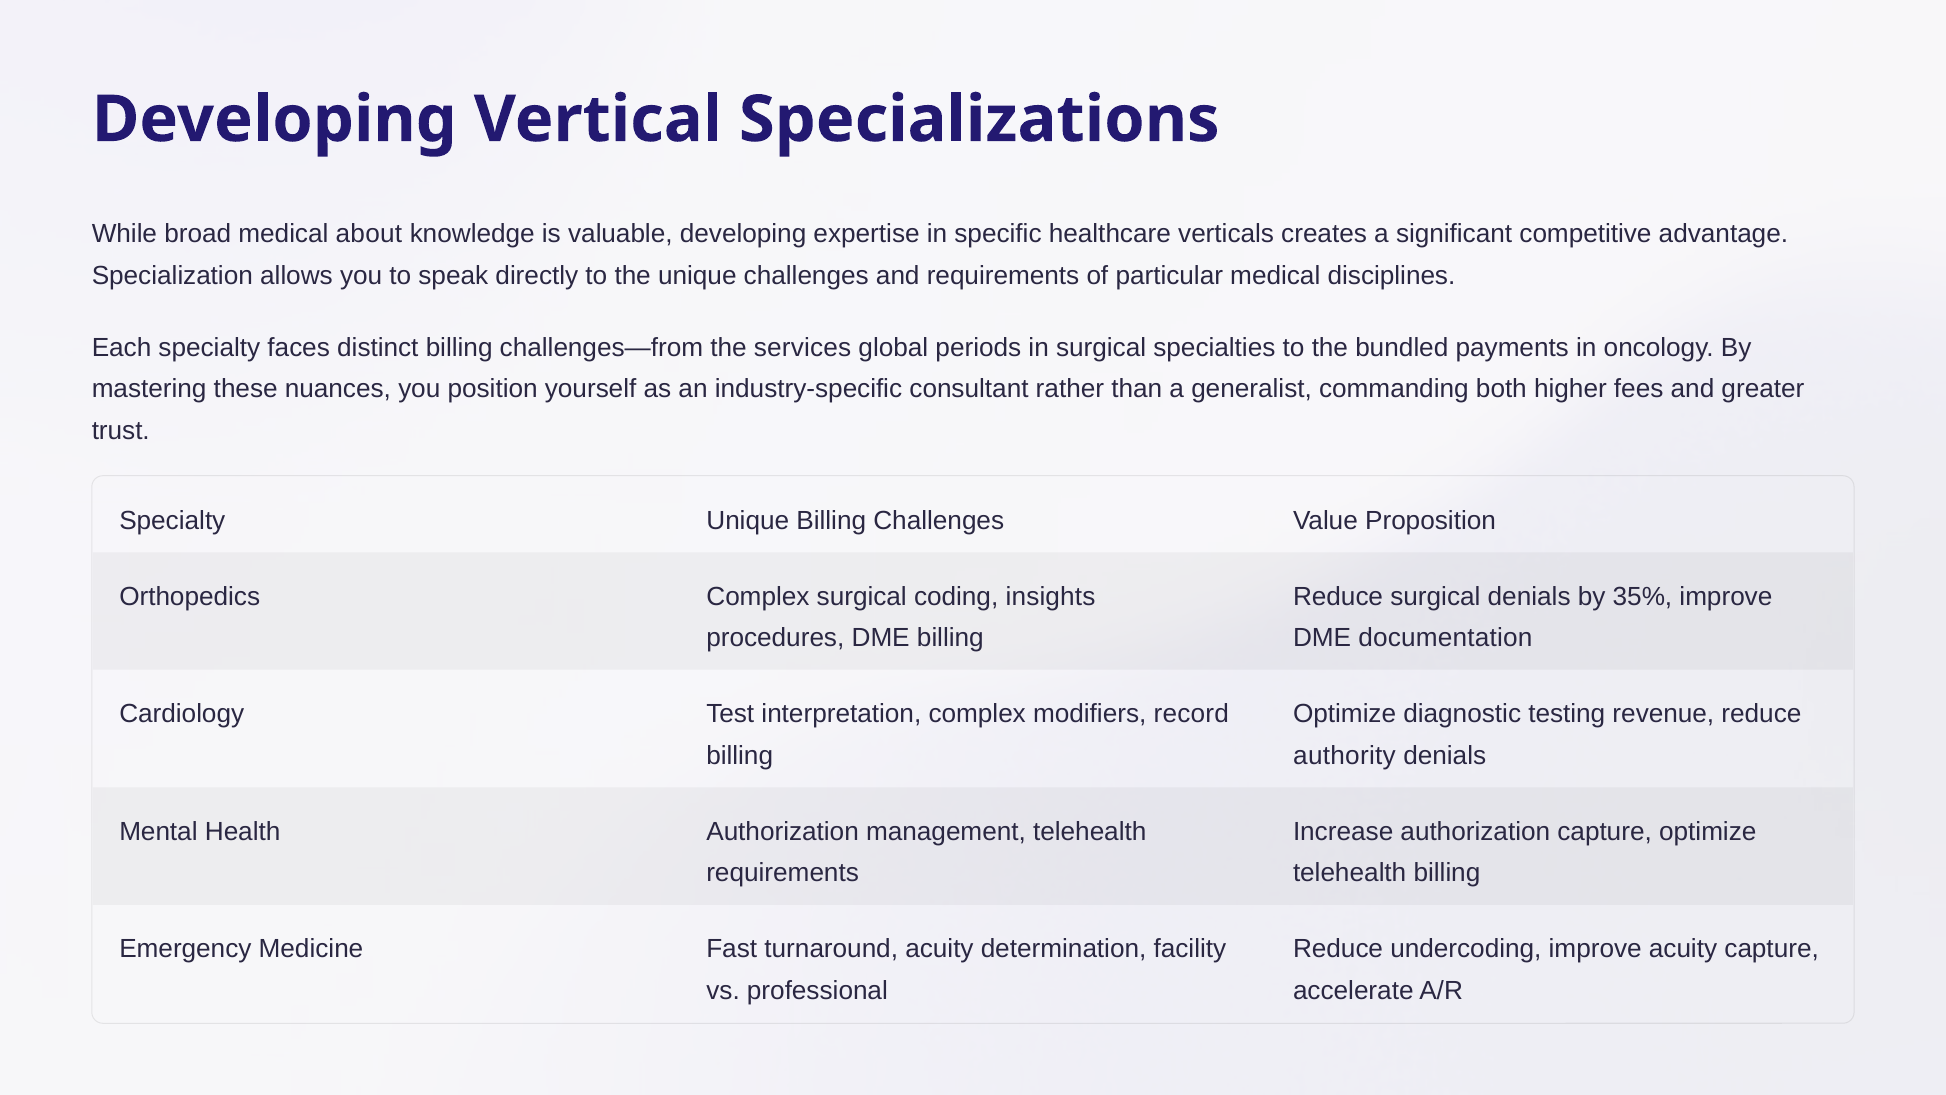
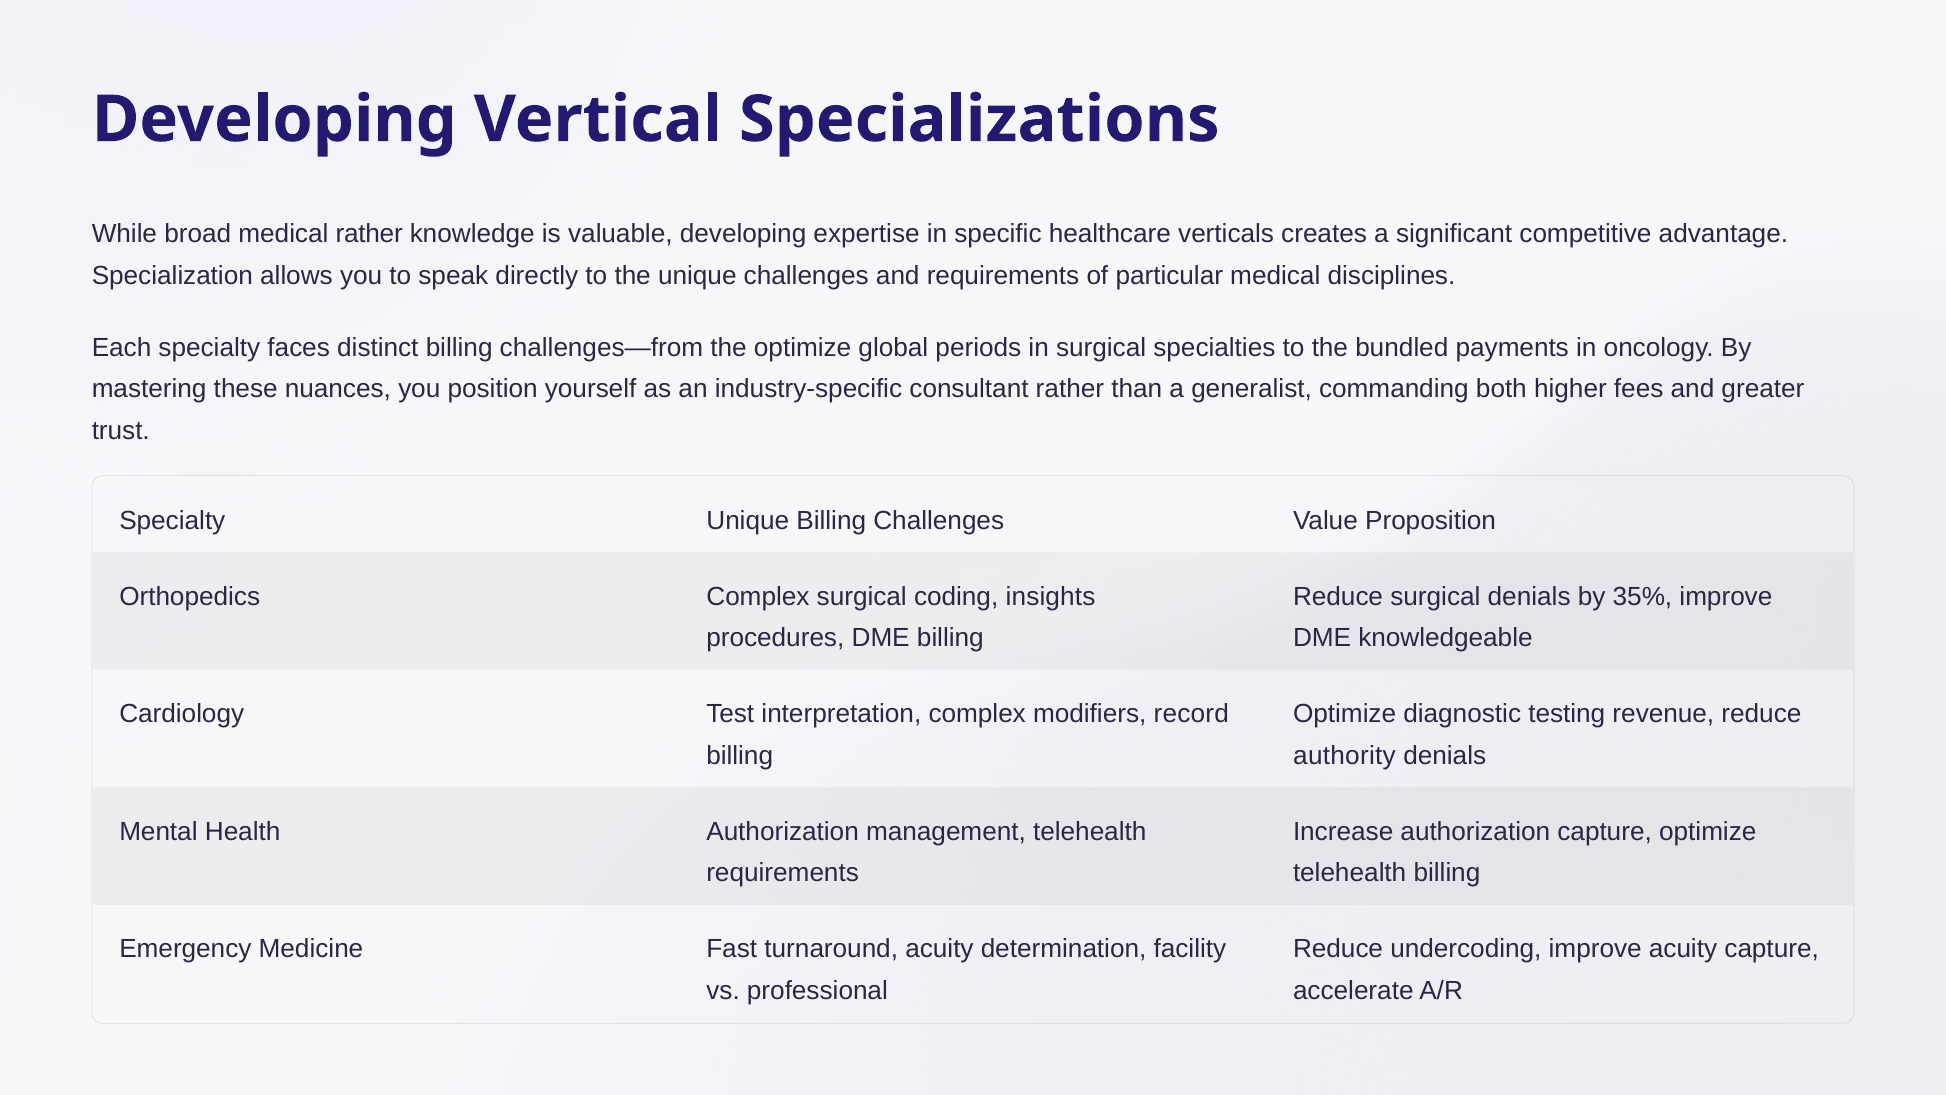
medical about: about -> rather (369, 234)
the services: services -> optimize (803, 348)
documentation: documentation -> knowledgeable (1445, 638)
